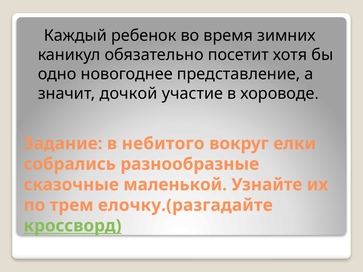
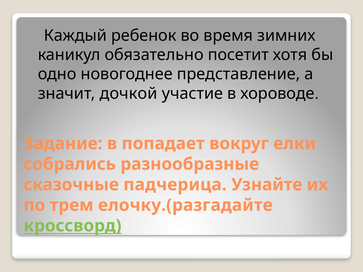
небитого: небитого -> попадает (163, 144)
маленькой: маленькой -> падчерица (175, 185)
